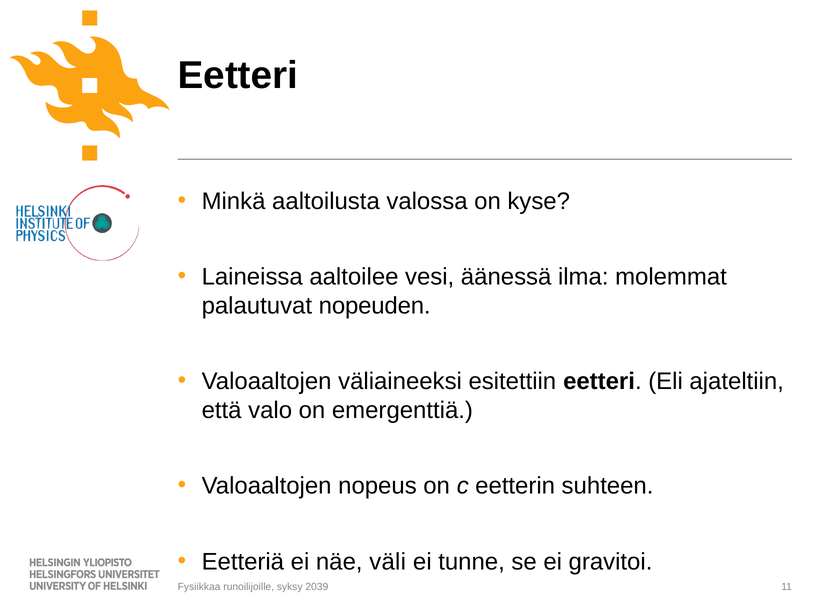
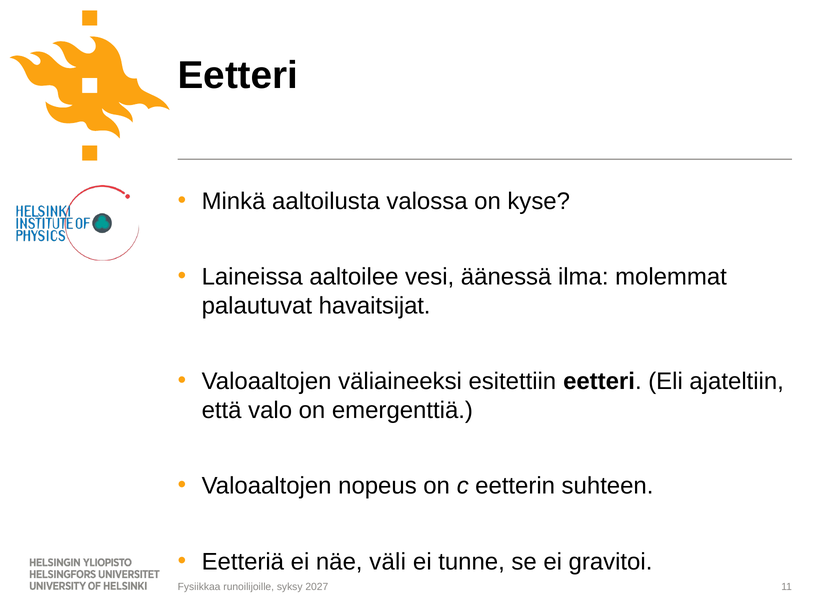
nopeuden: nopeuden -> havaitsijat (375, 306)
2039: 2039 -> 2027 (317, 587)
